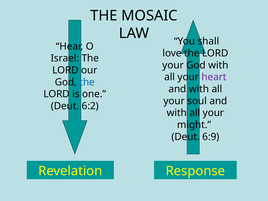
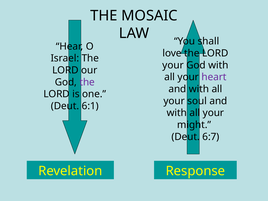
the colour: blue -> purple (87, 82)
6:2: 6:2 -> 6:1 (90, 106)
6:9: 6:9 -> 6:7 (211, 137)
